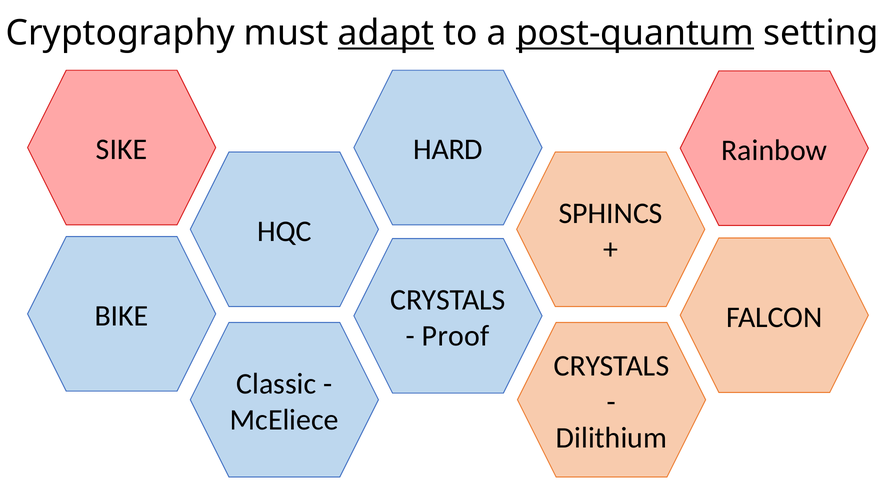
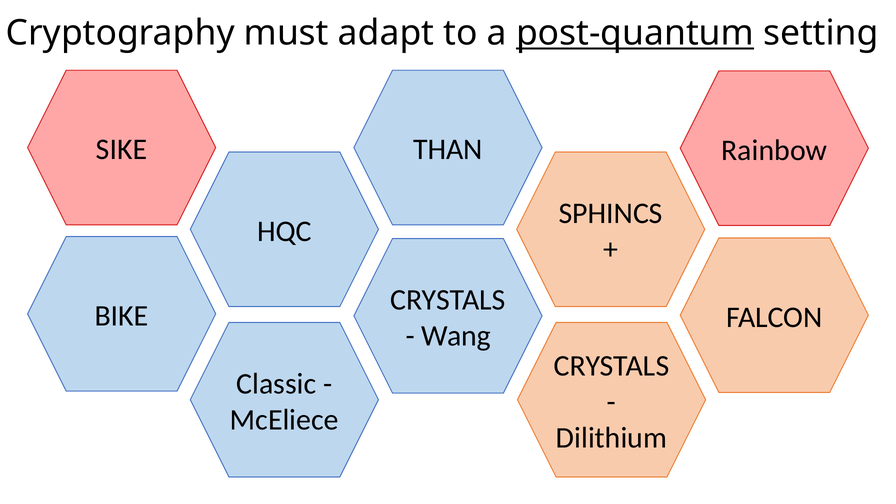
adapt underline: present -> none (386, 33)
HARD: HARD -> THAN (448, 150)
Proof: Proof -> Wang (456, 336)
